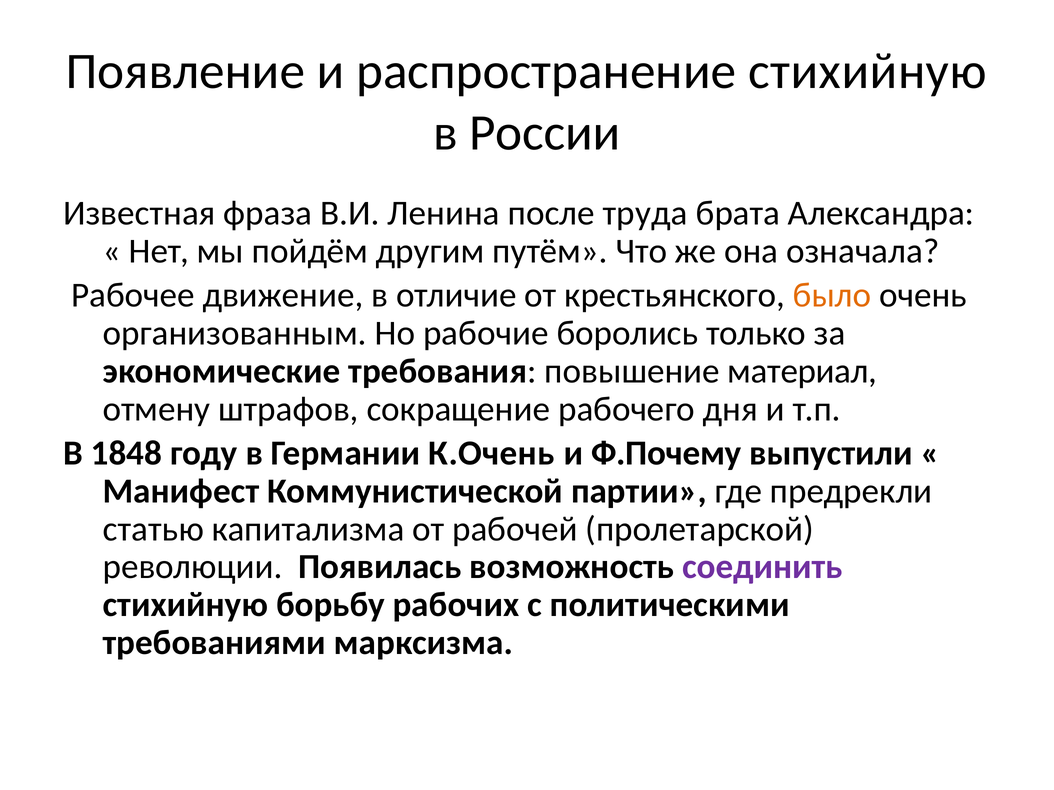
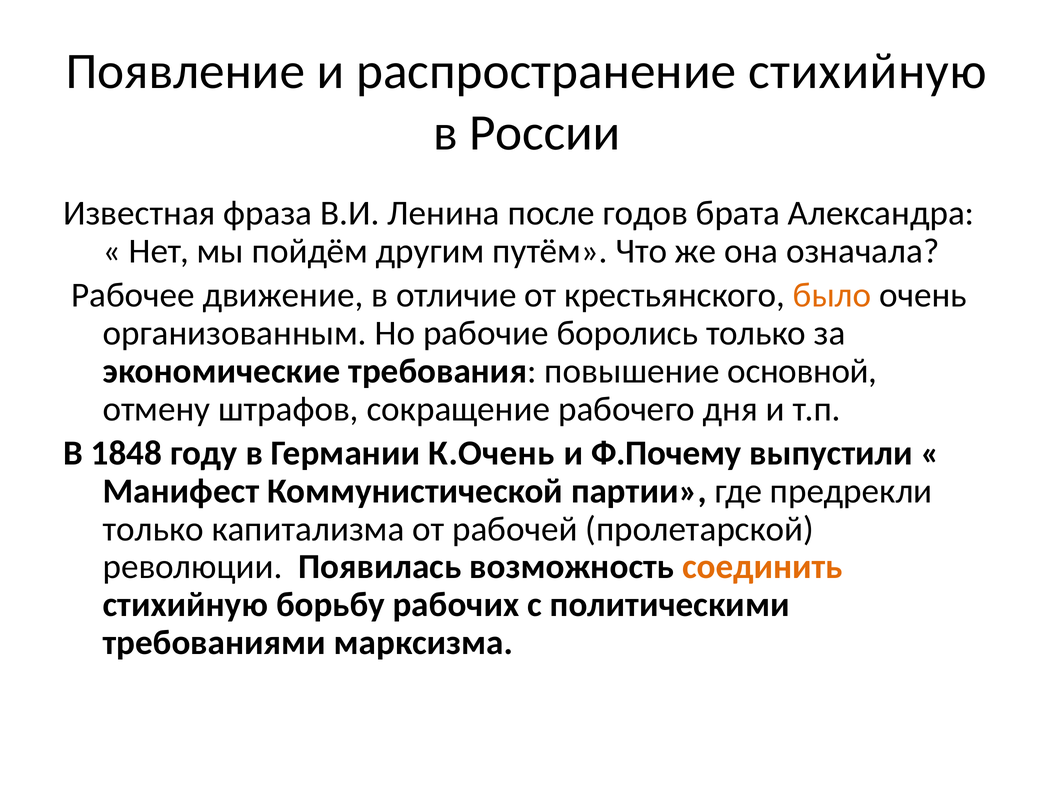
труда: труда -> годов (645, 213)
материал: материал -> основной (802, 371)
статью: статью -> только (153, 529)
соединить colour: purple -> orange (762, 567)
